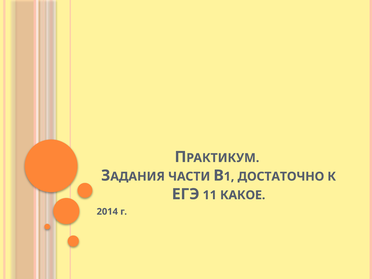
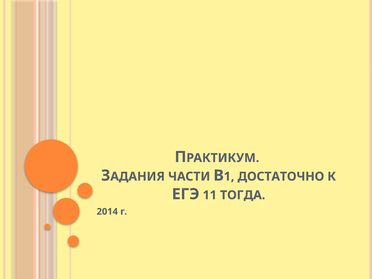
КАКОЕ: КАКОЕ -> ТОГДА (243, 195)
